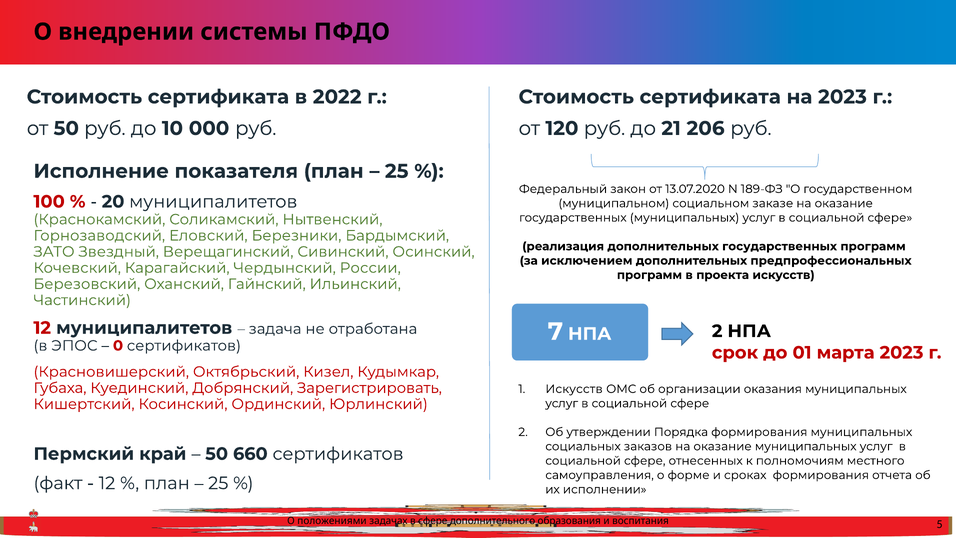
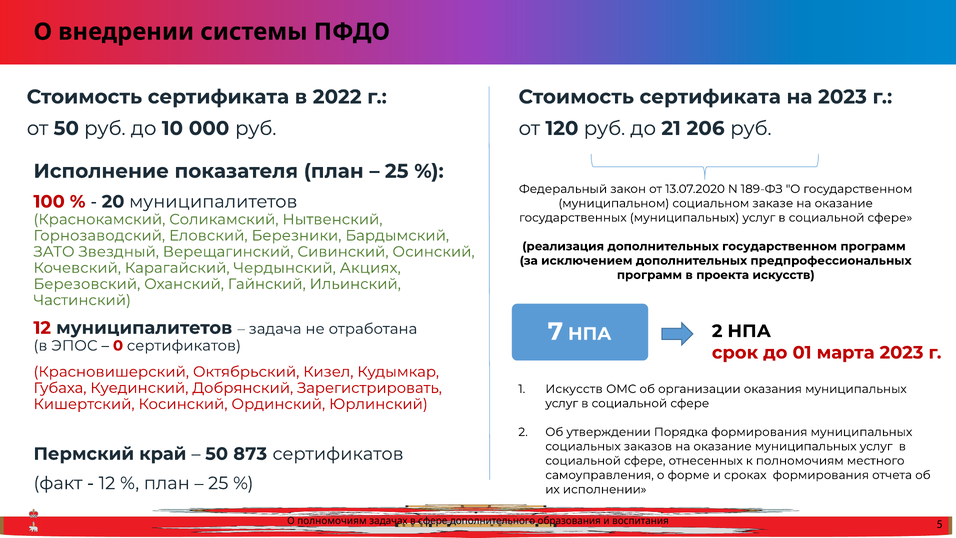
дополнительных государственных: государственных -> государственном (780, 246)
России: России -> Акциях (370, 268)
660: 660 -> 873 (250, 454)
О положениями: положениями -> полномочиям (332, 521)
